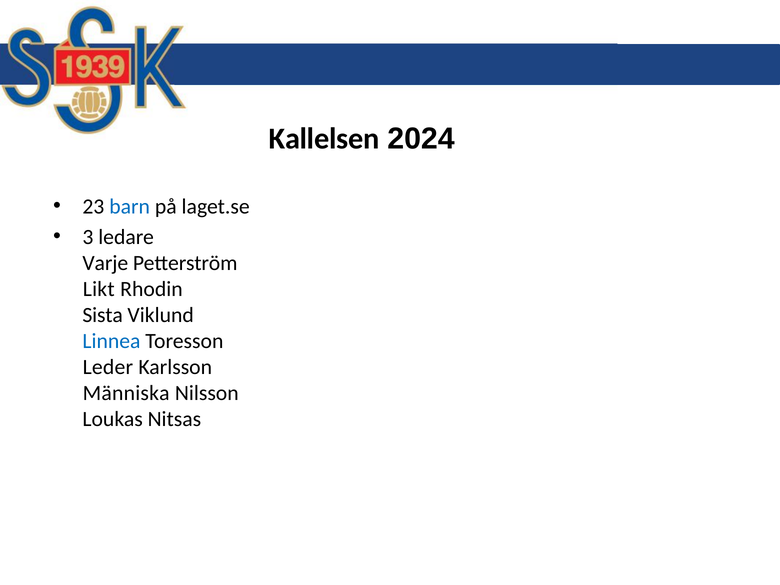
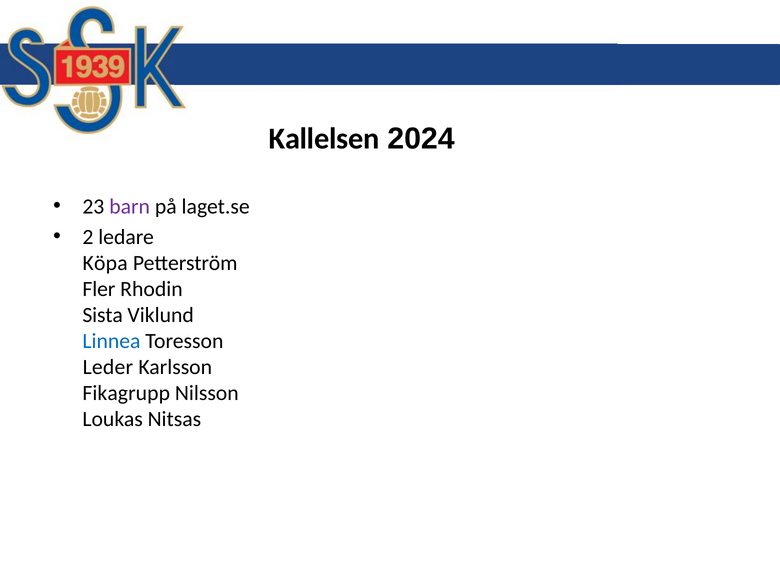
barn colour: blue -> purple (130, 207)
3: 3 -> 2 (88, 237)
Varje: Varje -> Köpa (105, 263)
Likt: Likt -> Fler (99, 289)
Människa: Människa -> Fikagrupp (126, 393)
